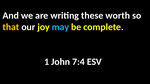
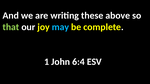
worth: worth -> above (118, 16)
that colour: yellow -> light green (11, 27)
7:4: 7:4 -> 6:4 (78, 62)
